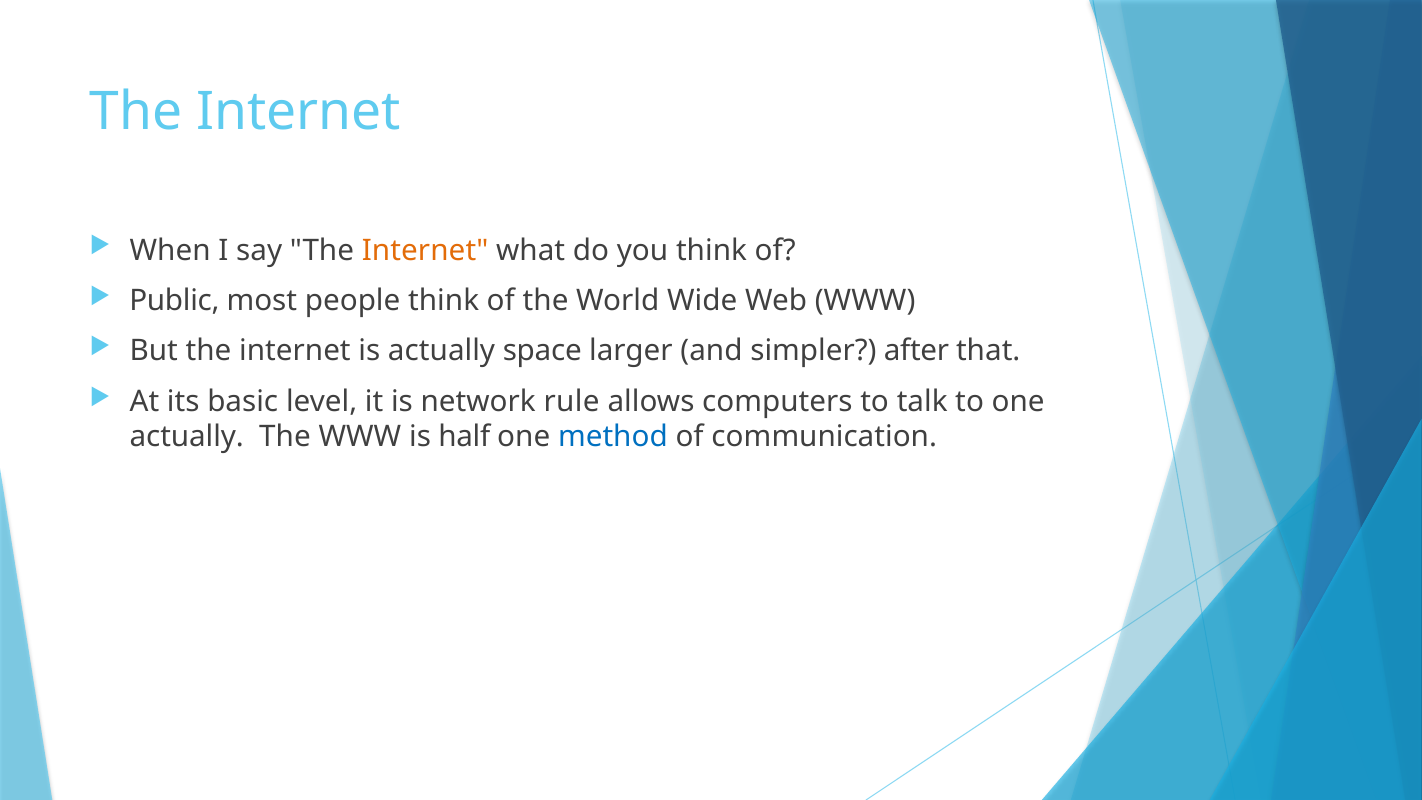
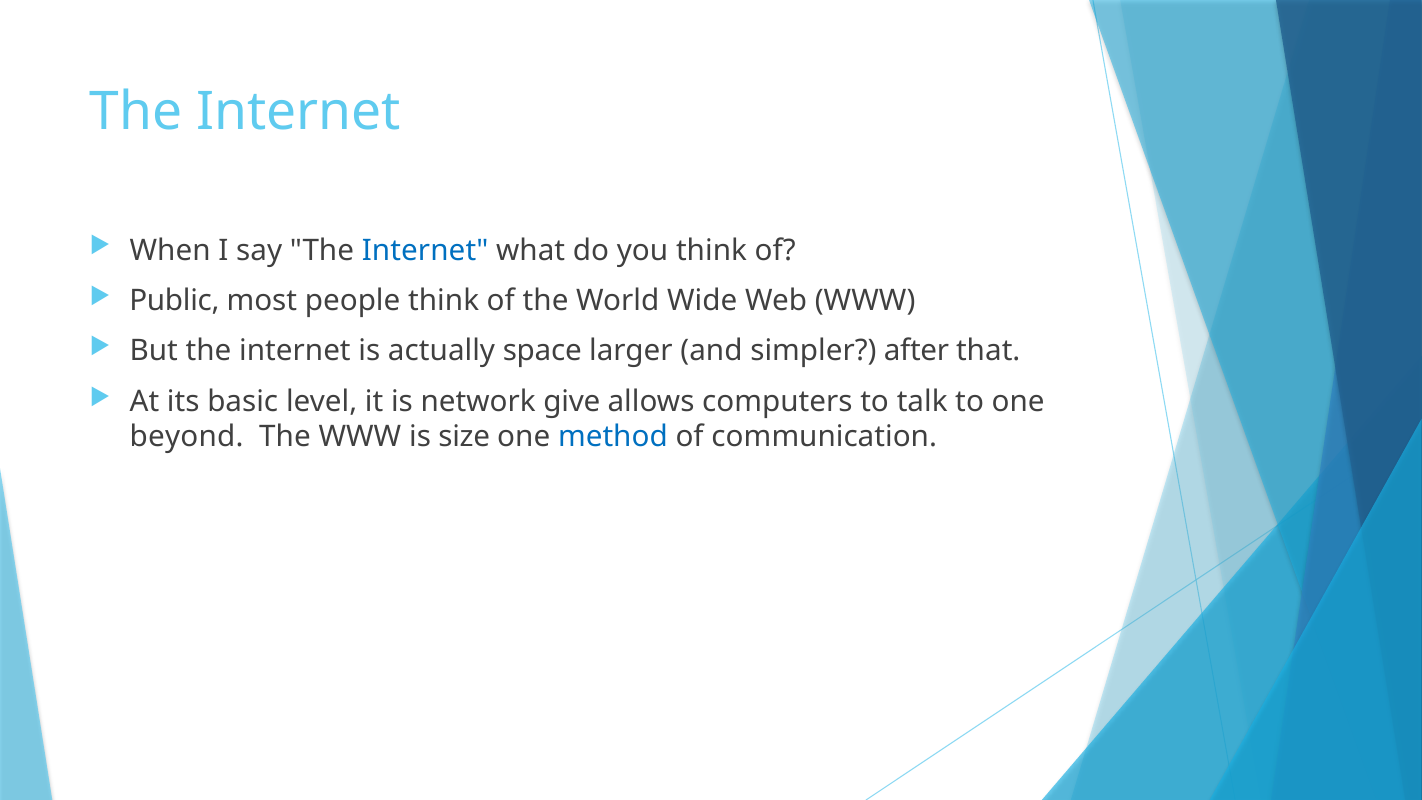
Internet colour: orange -> blue (425, 250)
rule: rule -> give (572, 401)
actually: actually -> beyond (187, 437)
half: half -> size (464, 437)
